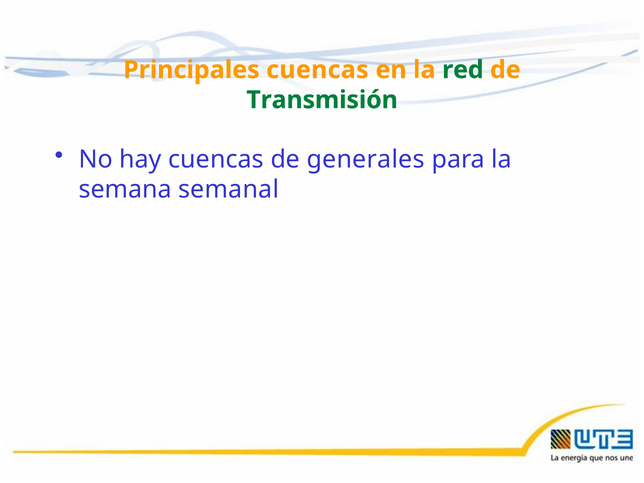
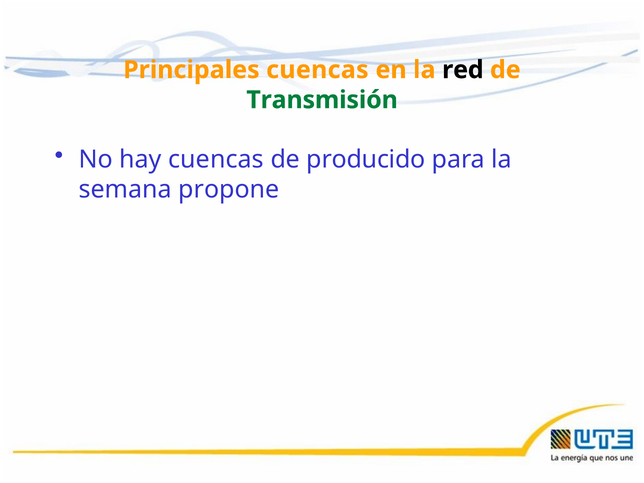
red colour: green -> black (463, 70)
generales: generales -> producido (366, 160)
semanal: semanal -> propone (229, 190)
